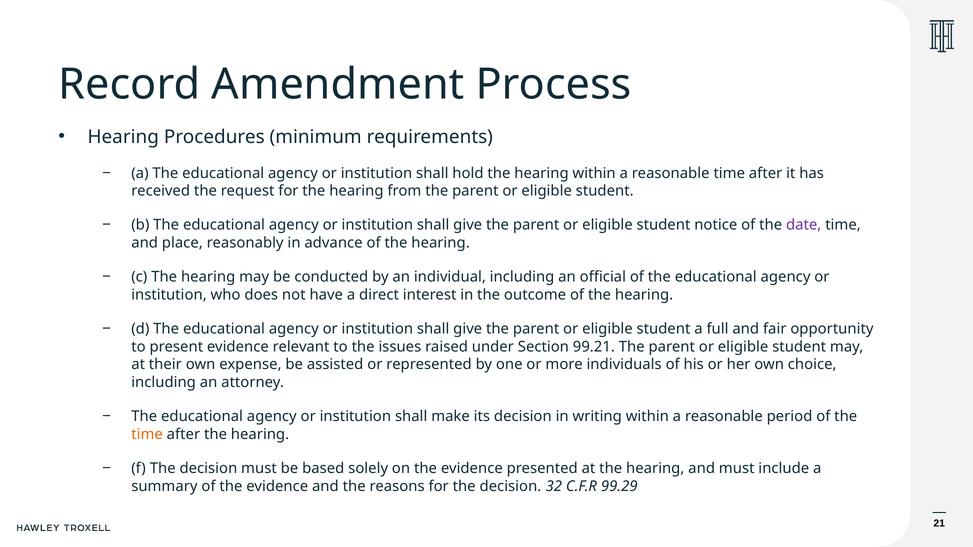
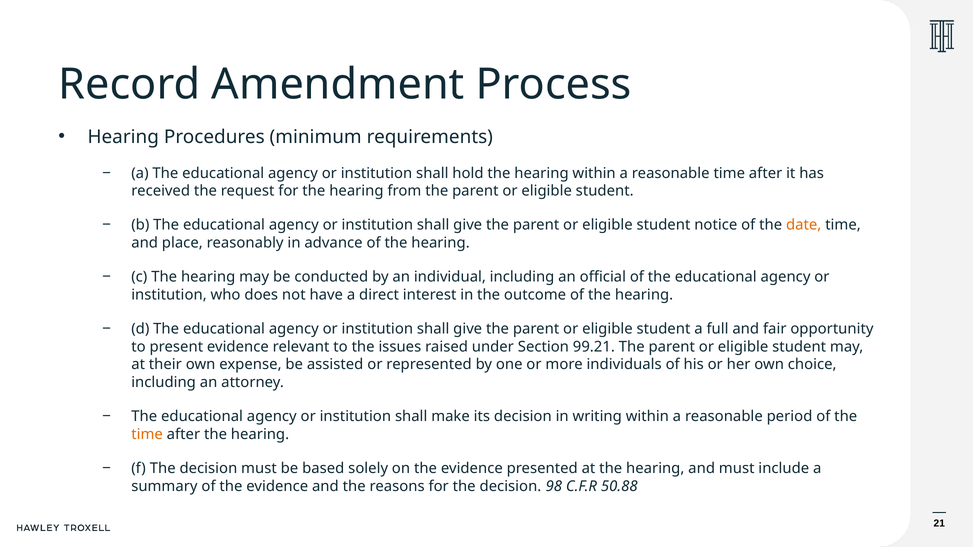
date colour: purple -> orange (804, 225)
32: 32 -> 98 (554, 486)
99.29: 99.29 -> 50.88 (619, 486)
